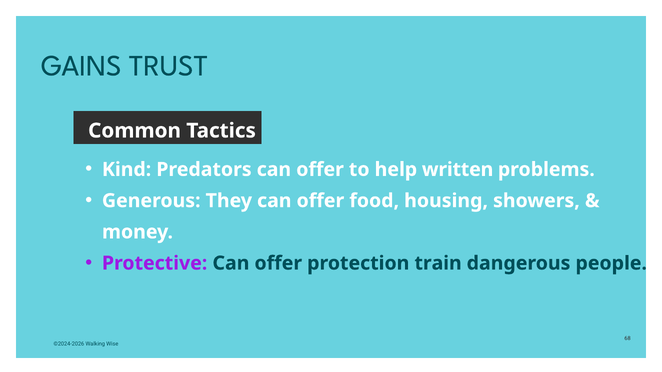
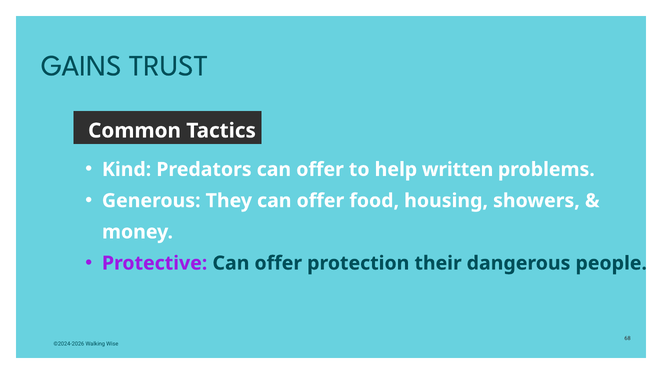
train: train -> their (438, 263)
